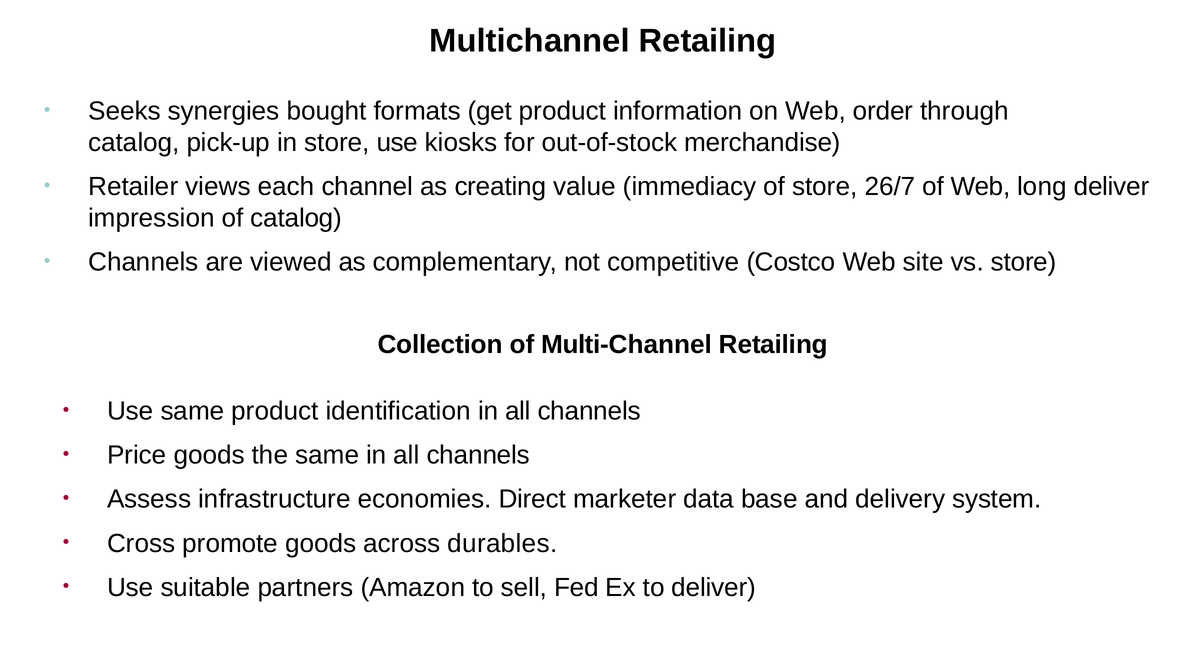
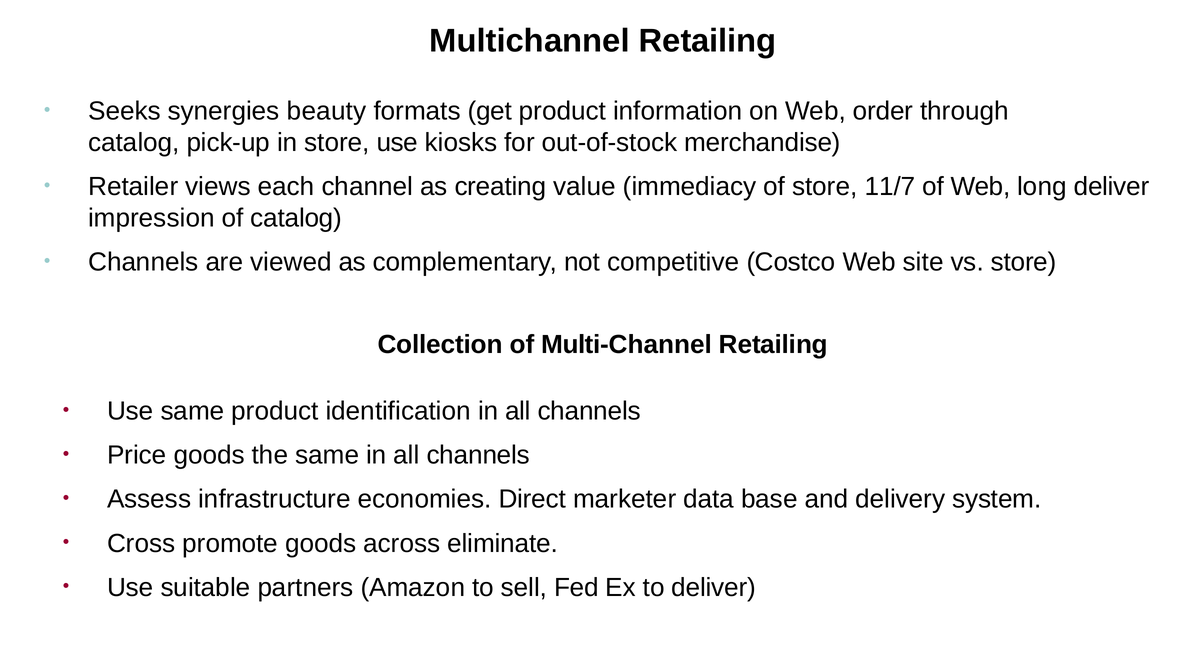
bought: bought -> beauty (327, 111)
26/7: 26/7 -> 11/7 (890, 187)
durables: durables -> eliminate (503, 543)
